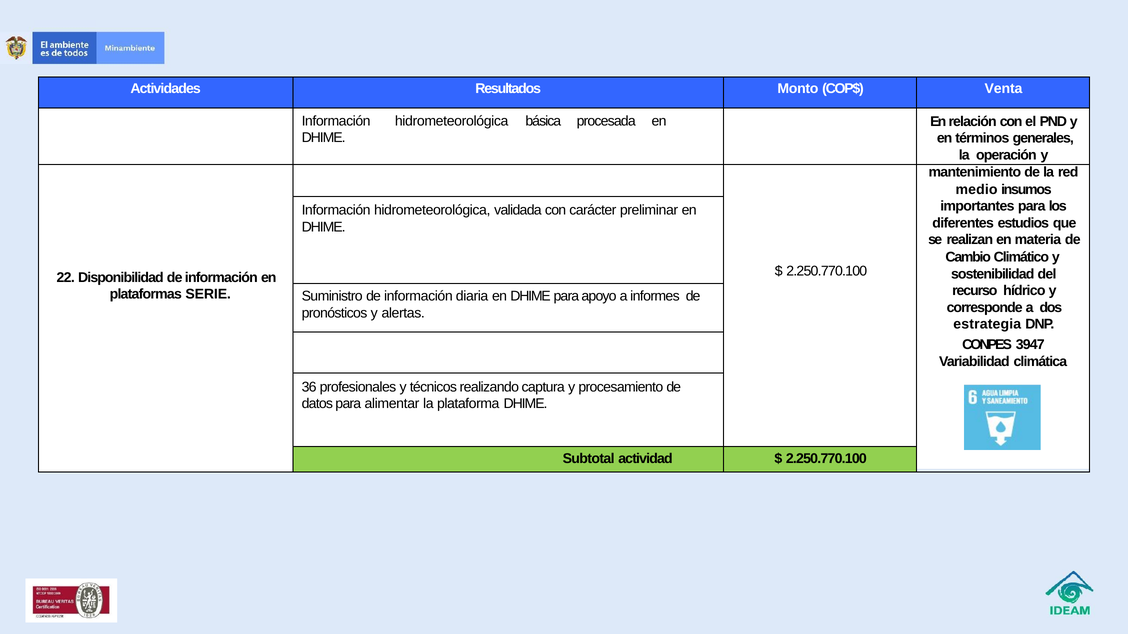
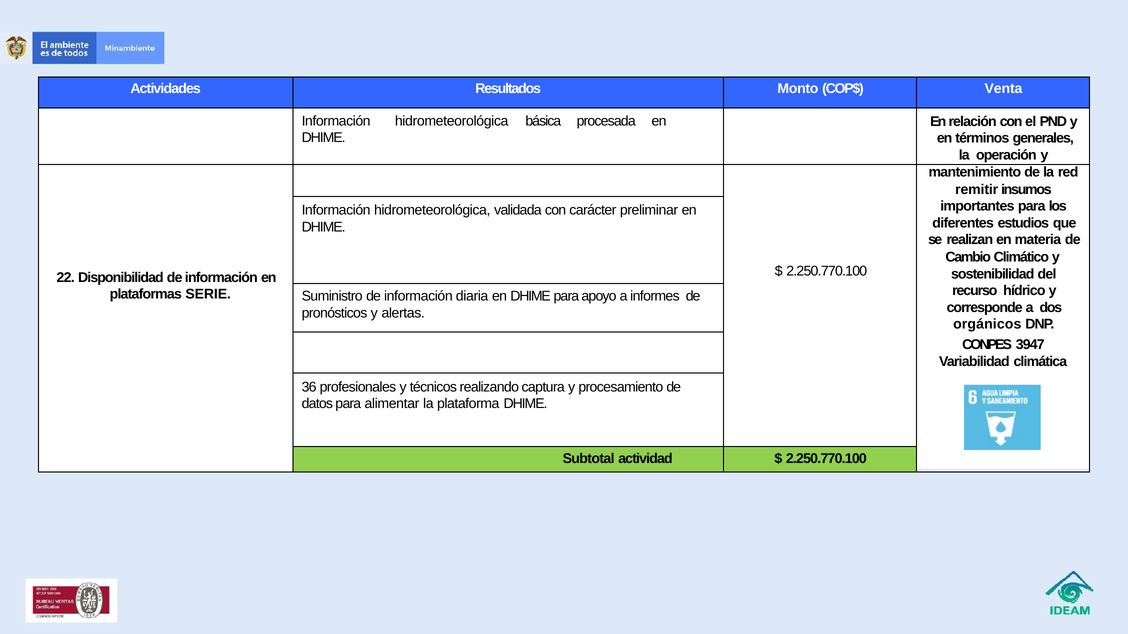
medio: medio -> remitir (977, 190)
estrategia: estrategia -> orgánicos (987, 325)
